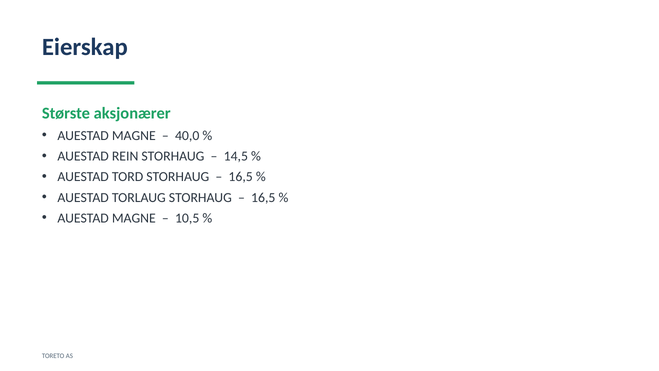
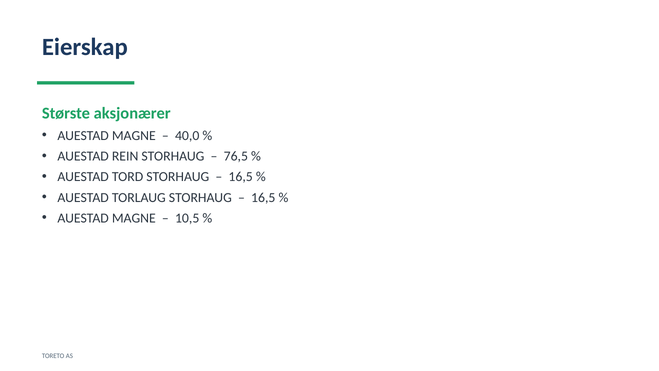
14,5: 14,5 -> 76,5 (236, 156)
